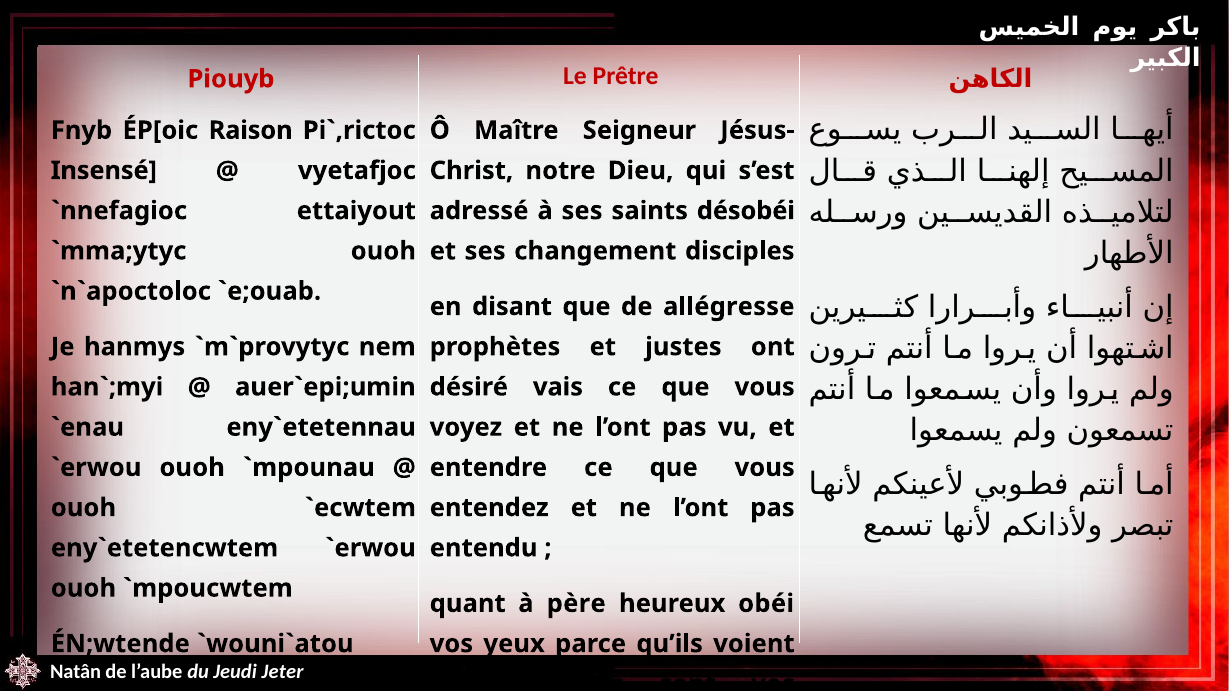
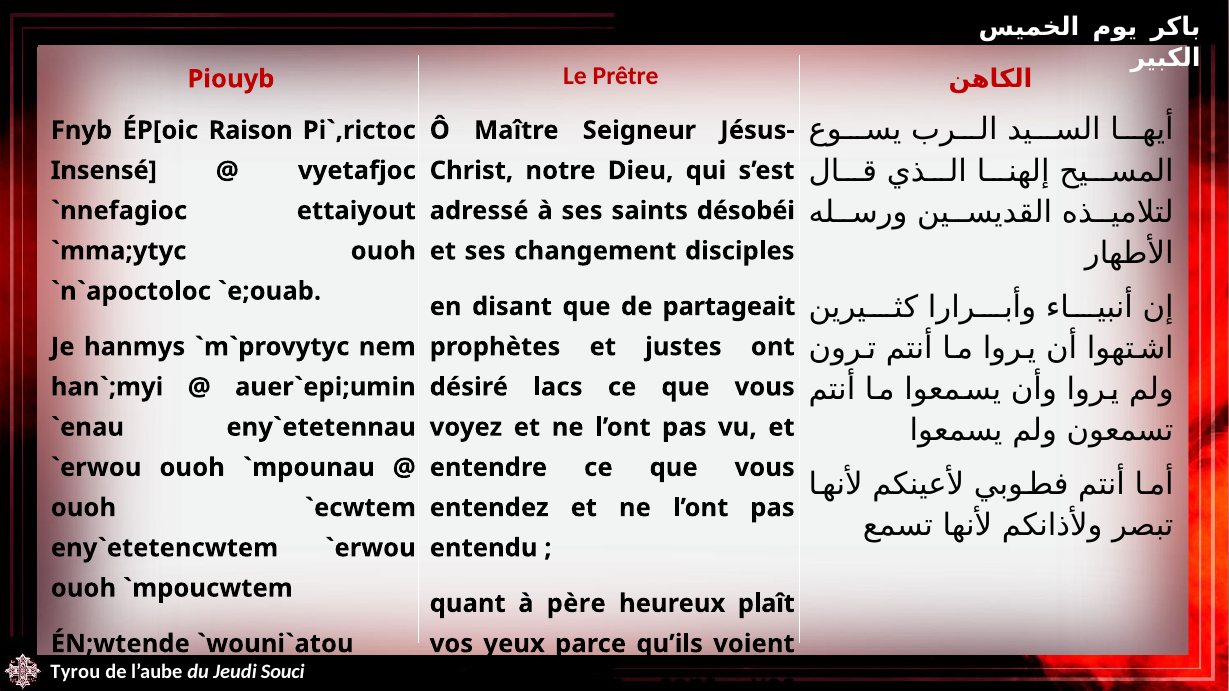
allégresse: allégresse -> partageait (729, 307)
vais: vais -> lacs (558, 387)
obéi: obéi -> plaît (766, 604)
Natân: Natân -> Tyrou (75, 673)
Jeter: Jeter -> Souci (283, 673)
